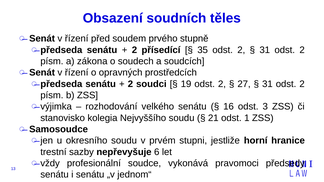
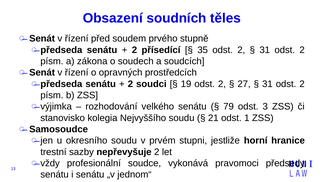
16: 16 -> 79 (229, 107)
nepřevyšuje 6: 6 -> 2 (157, 152)
